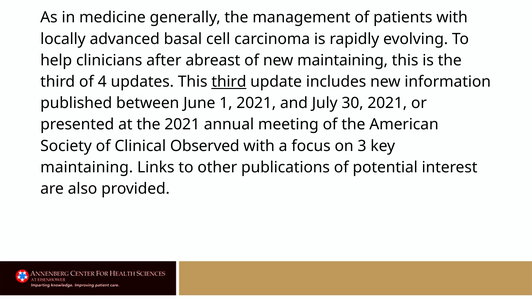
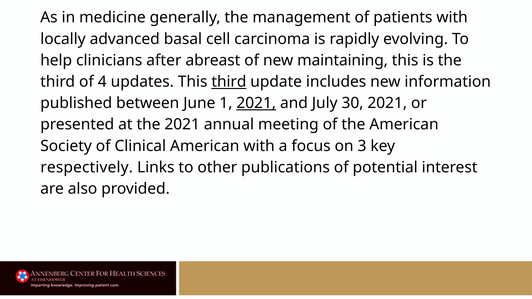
2021 underline: none -> present (256, 103)
Clinical Observed: Observed -> American (205, 146)
maintaining: maintaining -> respectively (87, 167)
